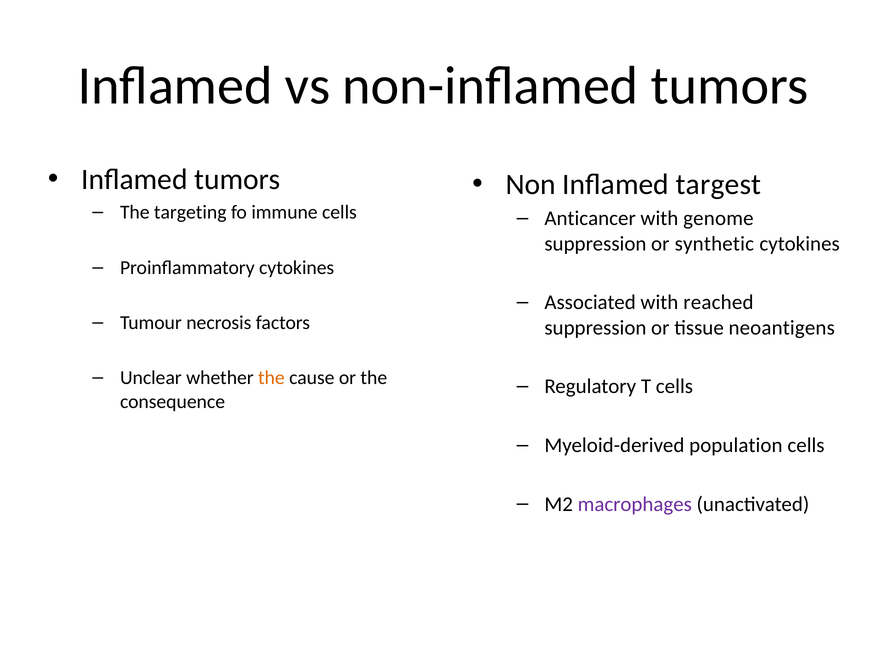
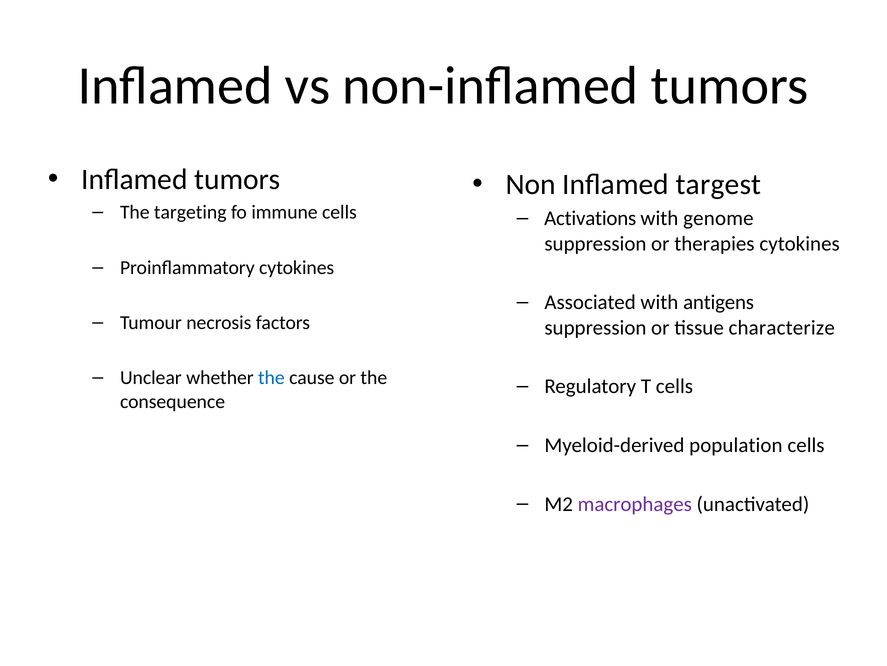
Anticancer: Anticancer -> Activations (590, 218)
synthetic: synthetic -> therapies (714, 243)
reached: reached -> antigens (719, 302)
neoantigens: neoantigens -> characterize (782, 327)
the colour: orange -> blue (271, 378)
